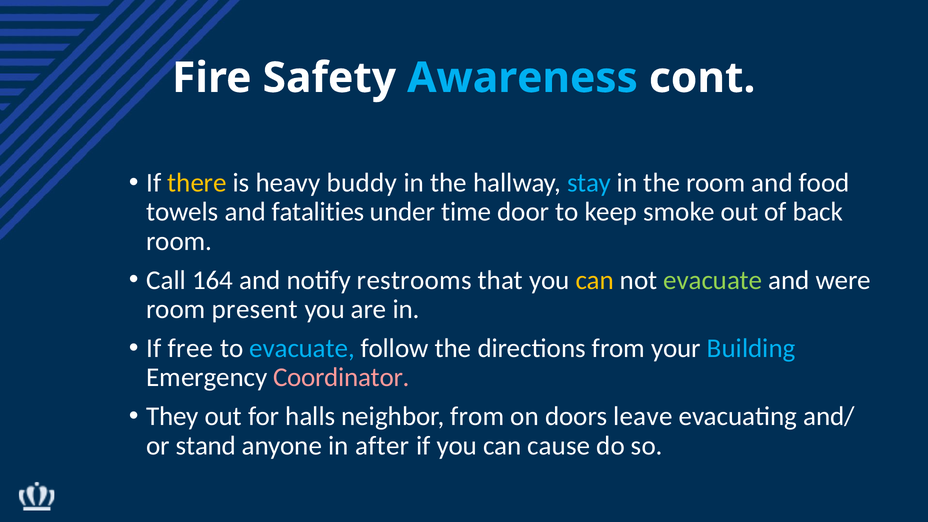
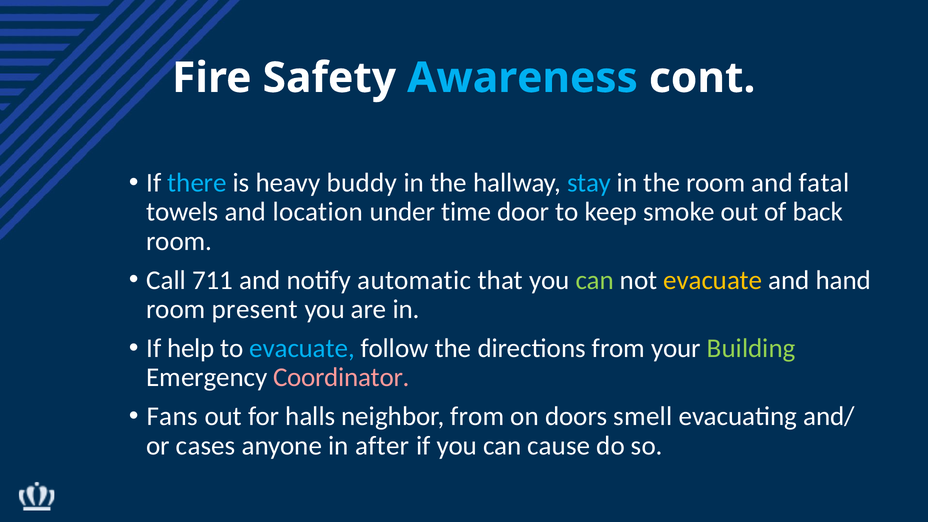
there colour: yellow -> light blue (197, 183)
food: food -> fatal (824, 183)
fatalities: fatalities -> location (318, 212)
164: 164 -> 711 (213, 280)
restrooms: restrooms -> automatic (414, 280)
can colour: yellow -> light green (595, 280)
evacuate colour: light green -> yellow (713, 280)
were: were -> hand (843, 280)
free: free -> help (191, 348)
Building colour: light blue -> light green (751, 348)
They: They -> Fans (172, 416)
leave: leave -> smell (643, 416)
stand: stand -> cases (206, 446)
